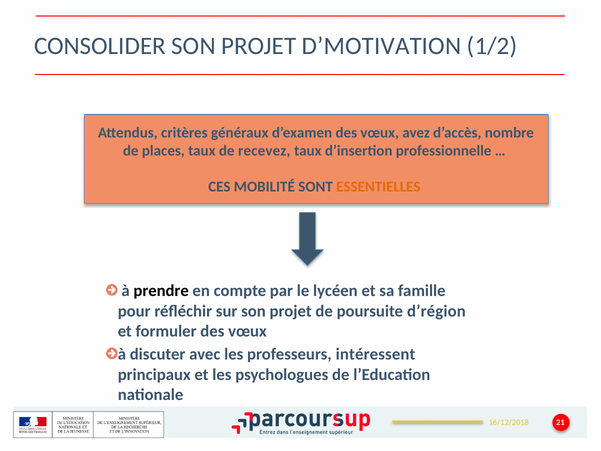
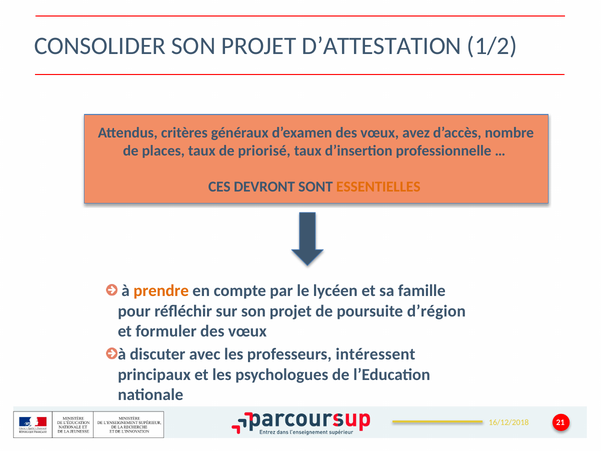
D’MOTIVATION: D’MOTIVATION -> D’ATTESTATION (382, 46)
recevez: recevez -> priorisé (264, 151)
MOBILITÉ: MOBILITÉ -> DEVRONT (264, 187)
prendre colour: black -> orange (161, 291)
